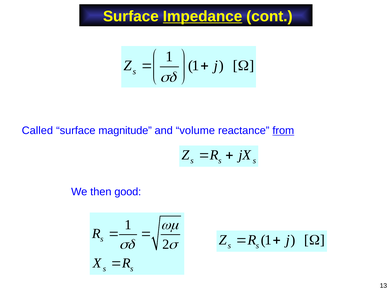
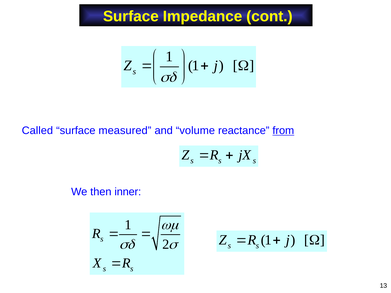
Impedance underline: present -> none (203, 16)
magnitude: magnitude -> measured (125, 131)
good: good -> inner (128, 192)
